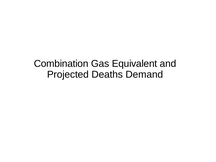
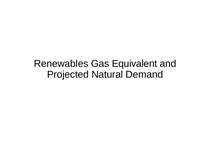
Combination: Combination -> Renewables (61, 64)
Deaths: Deaths -> Natural (107, 74)
